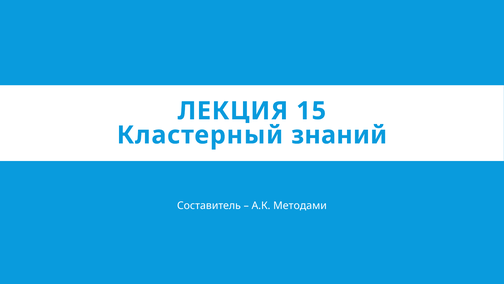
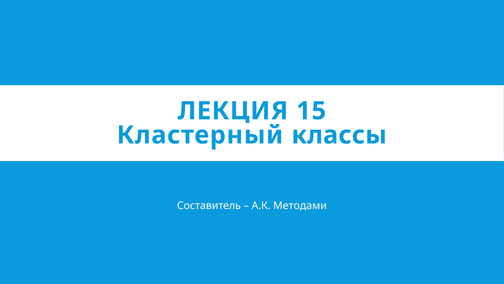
знаний: знаний -> классы (339, 135)
